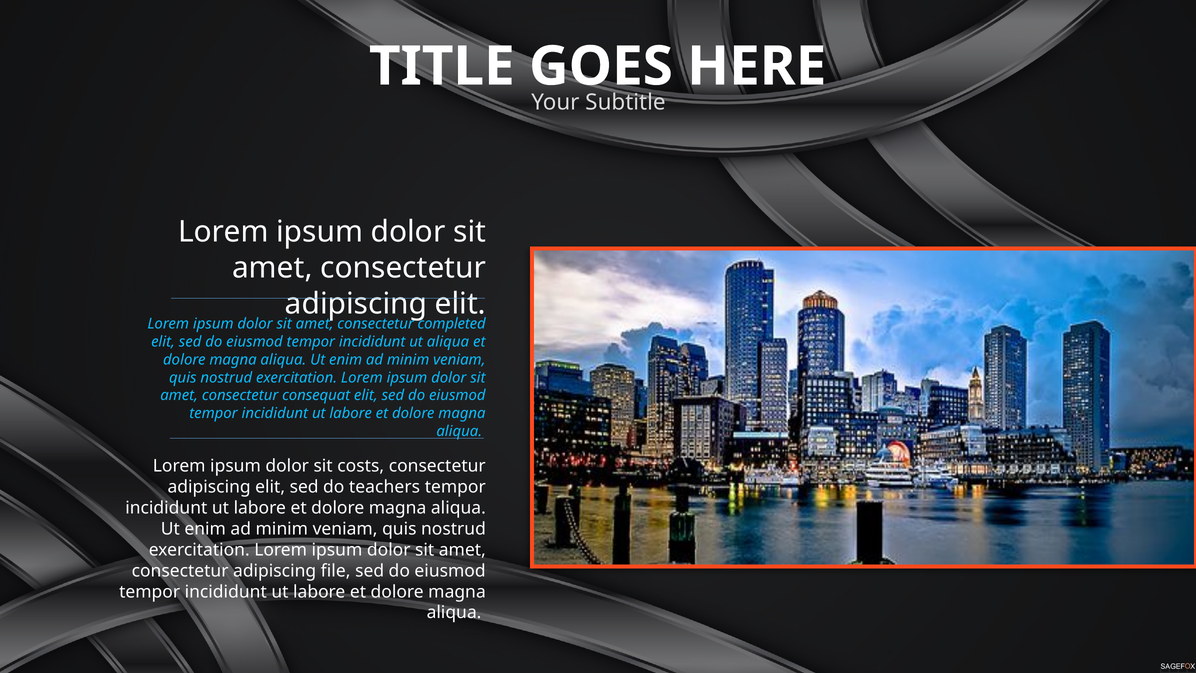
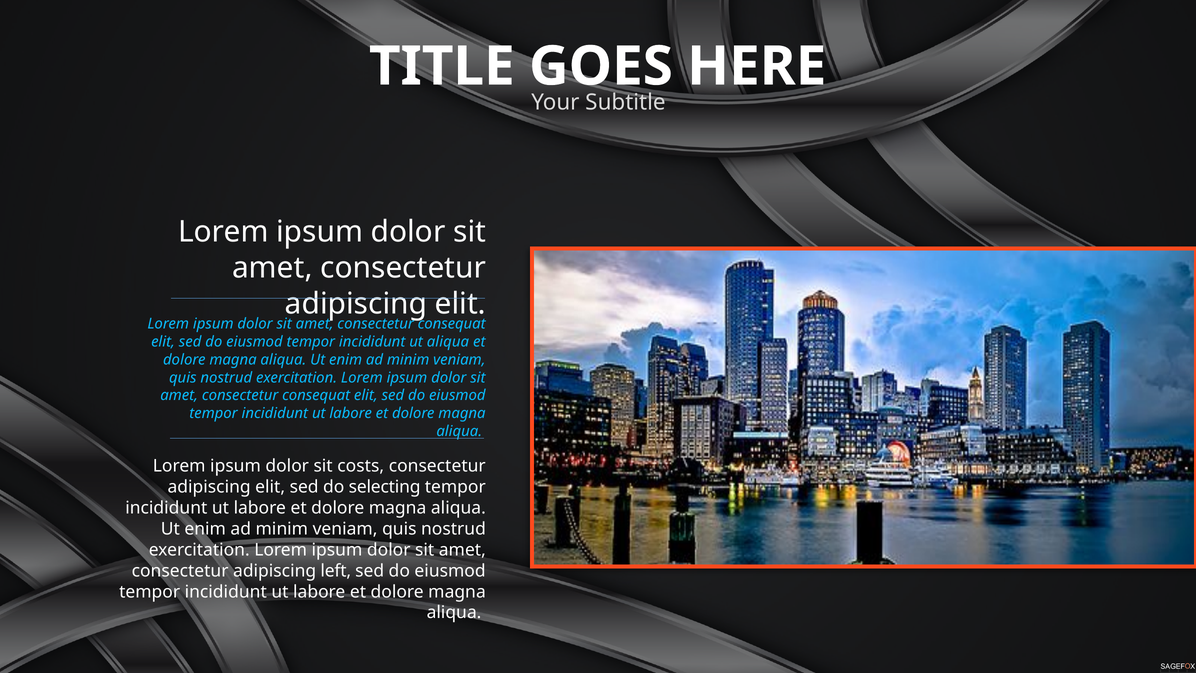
completed: completed -> consequat (452, 324)
teachers: teachers -> selecting (385, 487)
file: file -> left (336, 571)
